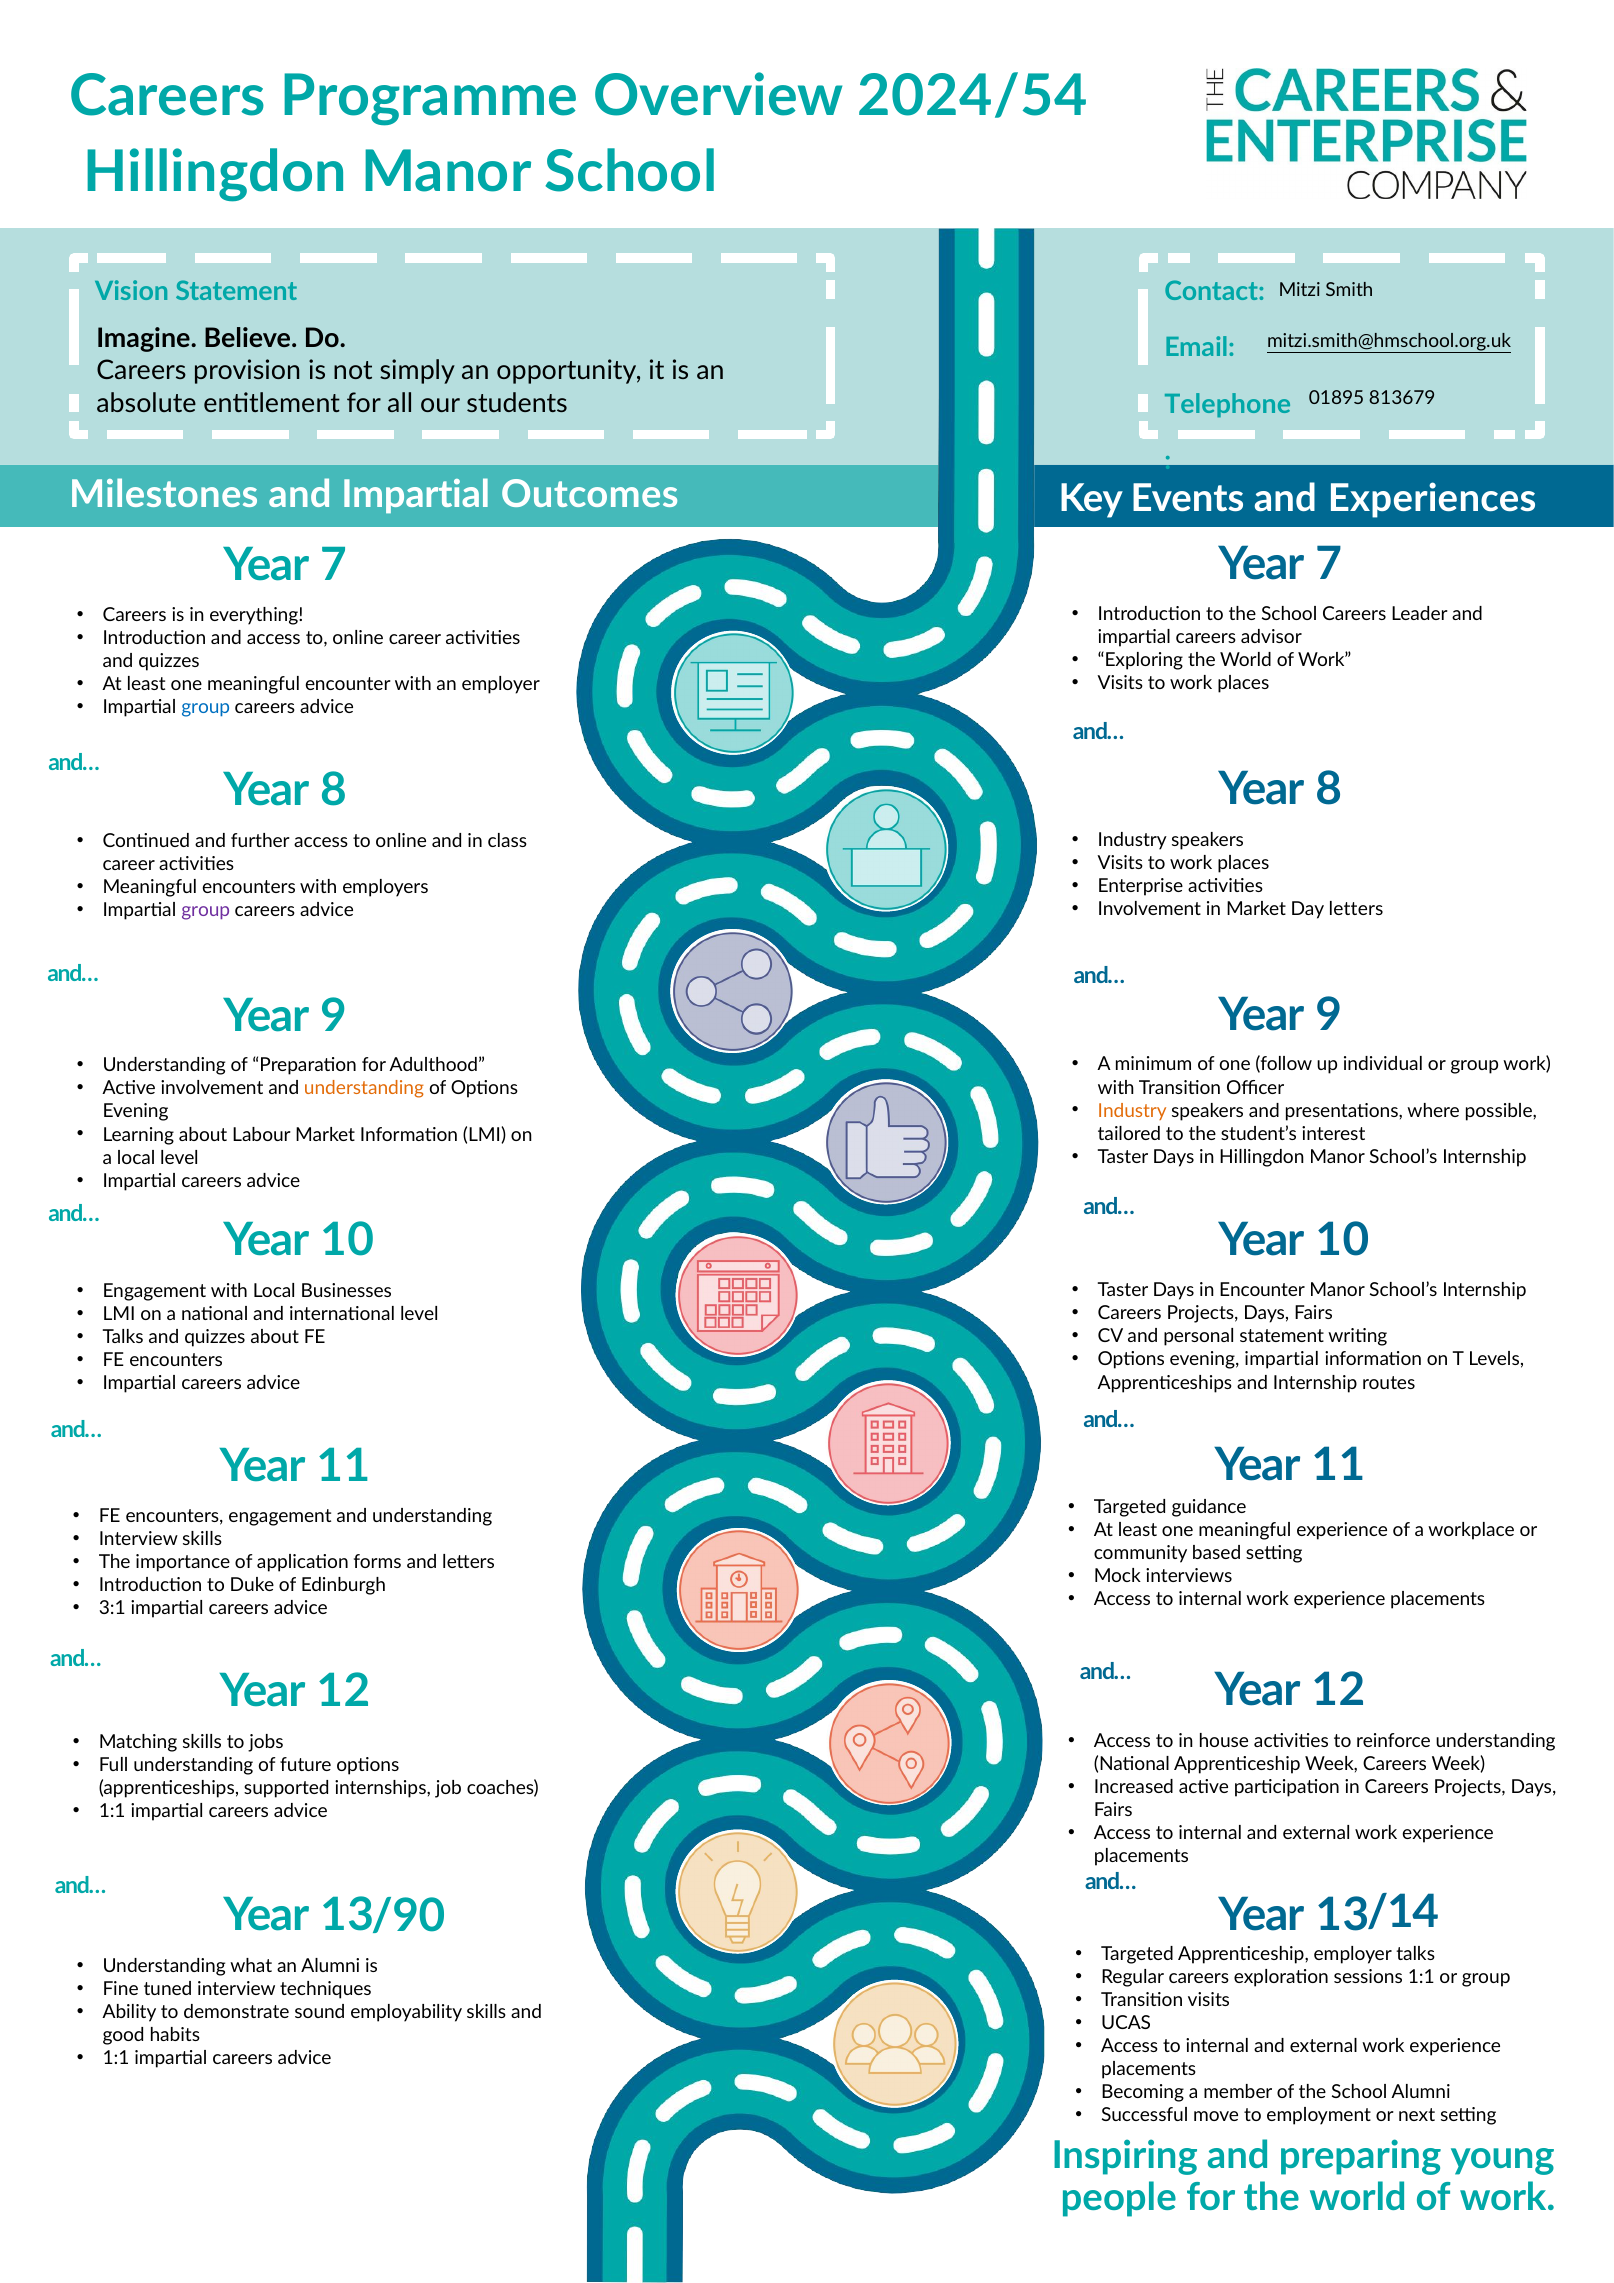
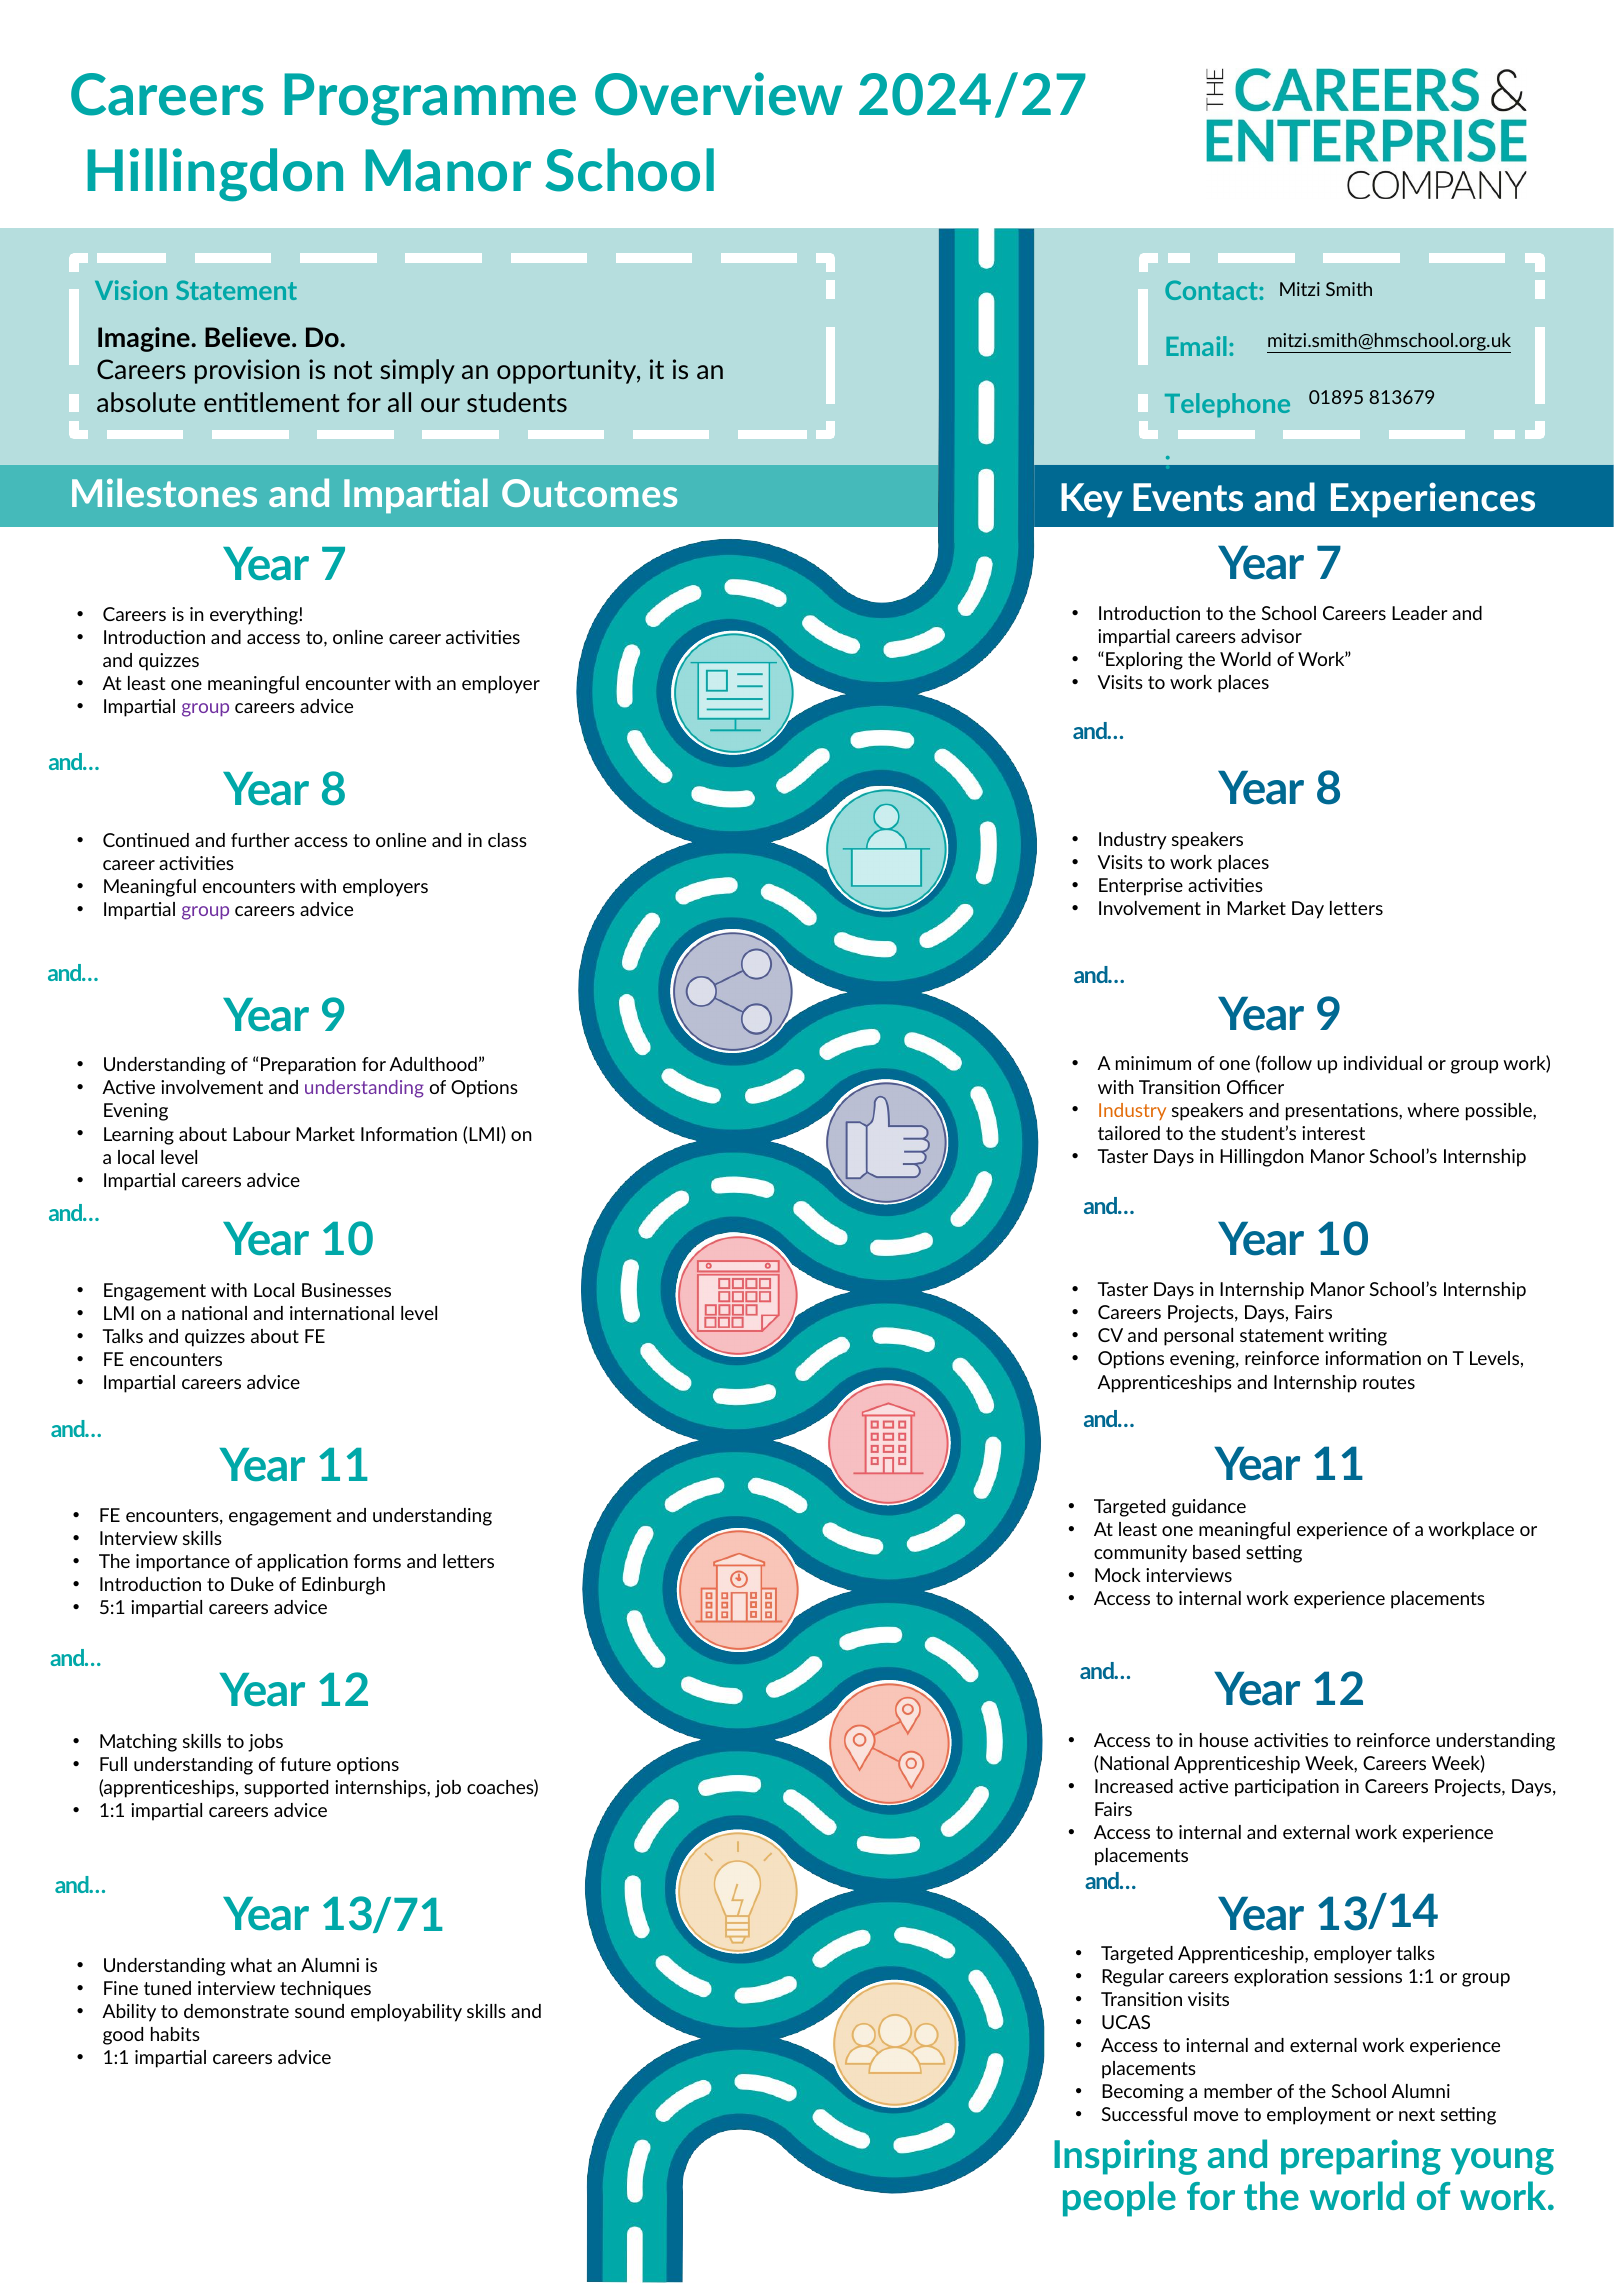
2024/54: 2024/54 -> 2024/27 (973, 96)
group colour: blue -> purple (206, 707)
understanding colour: orange -> purple (364, 1089)
in Encounter: Encounter -> Internship (1262, 1291)
evening impartial: impartial -> reinforce (1282, 1360)
3:1: 3:1 -> 5:1 (112, 1608)
/90: /90 -> /71 (408, 1917)
